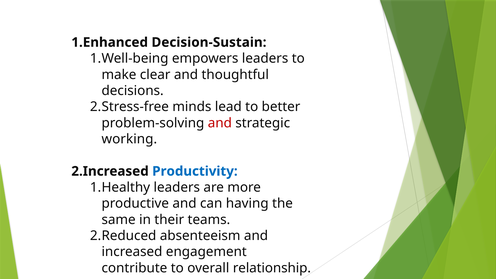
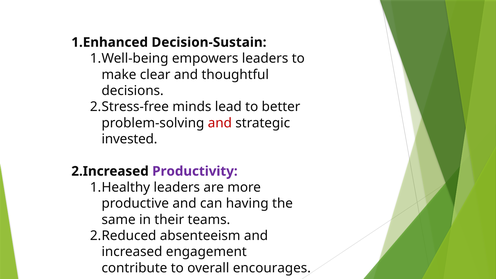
working: working -> invested (129, 139)
Productivity colour: blue -> purple (195, 171)
relationship: relationship -> encourages (272, 268)
